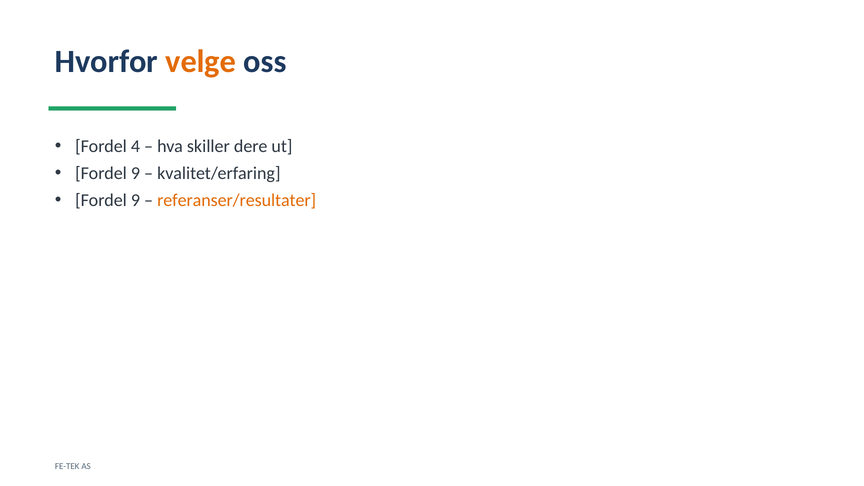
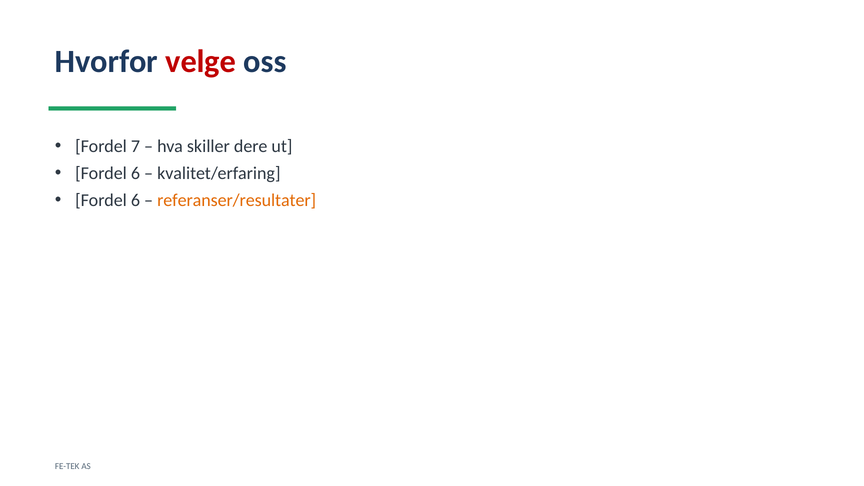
velge colour: orange -> red (201, 62)
4: 4 -> 7 (135, 146)
9: 9 -> 6 (135, 173)
9: 9 -> 6 (135, 200)
